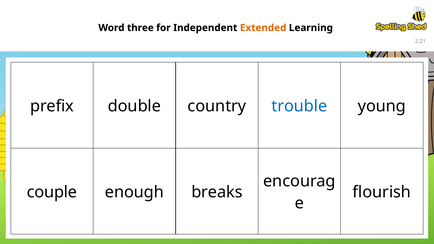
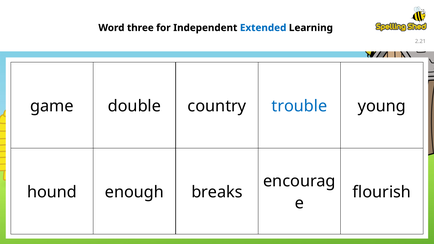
Extended colour: orange -> blue (263, 28)
prefix: prefix -> game (52, 106)
couple: couple -> hound (52, 192)
